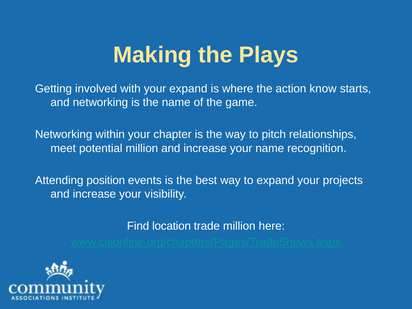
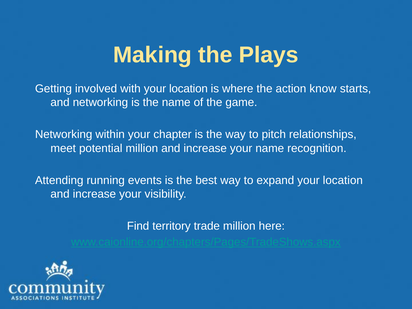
with your expand: expand -> location (188, 89)
position: position -> running (106, 180)
expand your projects: projects -> location (343, 180)
location: location -> territory (172, 226)
